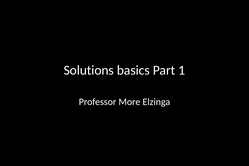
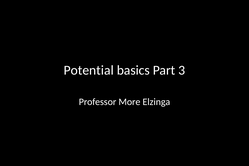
Solutions: Solutions -> Potential (89, 70)
1: 1 -> 3 (182, 70)
